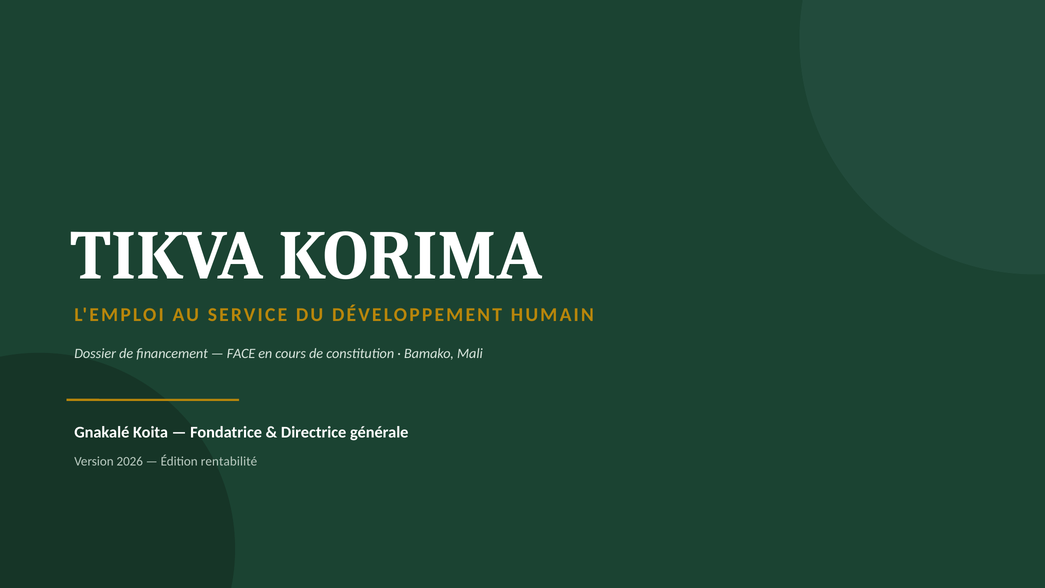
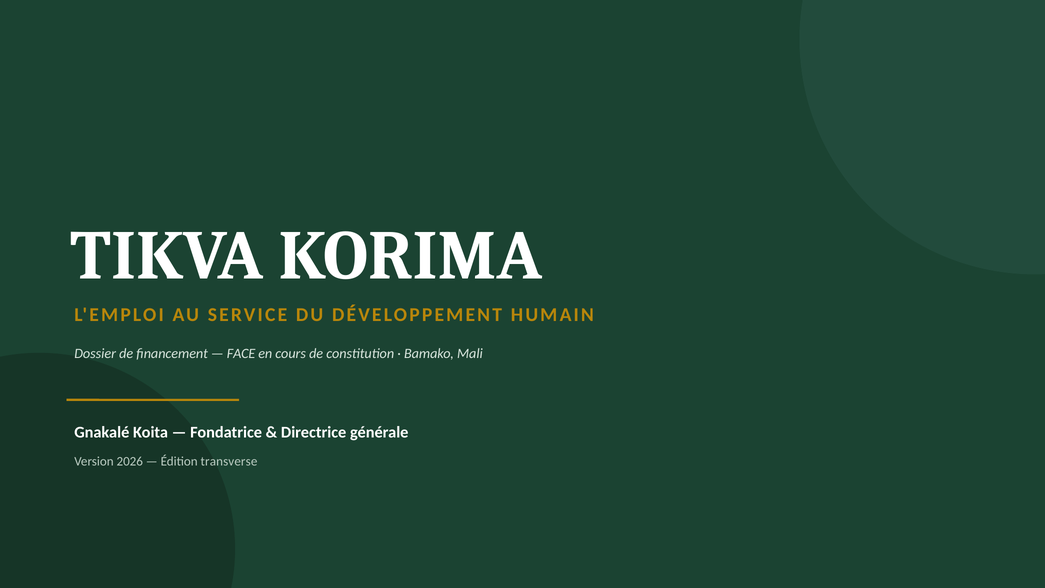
rentabilité: rentabilité -> transverse (229, 461)
